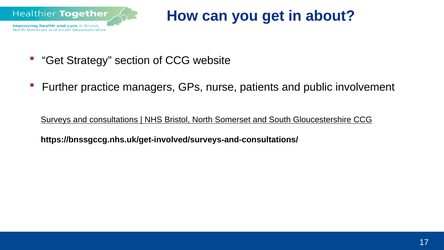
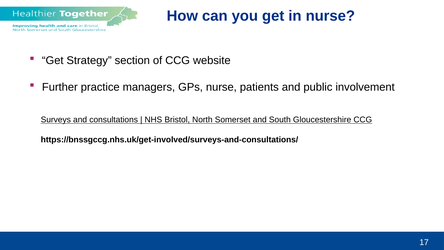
in about: about -> nurse (330, 16)
